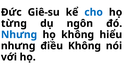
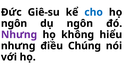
từng: từng -> ngôn (14, 23)
Nhưng colour: blue -> purple (19, 35)
điều Không: Không -> Chúng (84, 46)
